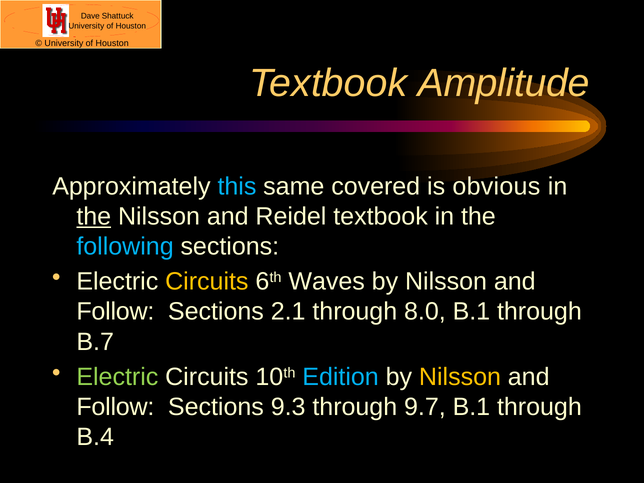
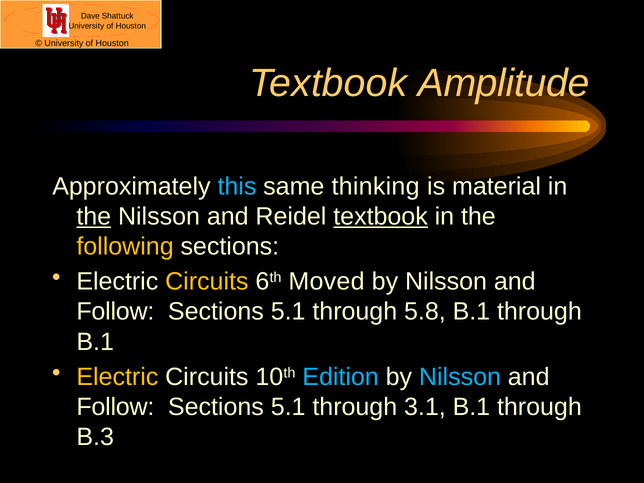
covered: covered -> thinking (376, 186)
obvious: obvious -> material (497, 186)
textbook underline: none -> present (381, 216)
following colour: light blue -> yellow (125, 247)
Waves: Waves -> Moved (326, 282)
2.1: 2.1 -> 5.1 (288, 312)
8.0: 8.0 -> 5.8 (425, 312)
B.7: B.7 -> B.1 (95, 342)
Electric colour: light green -> yellow (117, 377)
Nilsson colour: yellow -> light blue (460, 377)
9.3: 9.3 -> 5.1 (288, 407)
9.7: 9.7 -> 3.1 (425, 407)
B.4: B.4 -> B.3 (95, 437)
